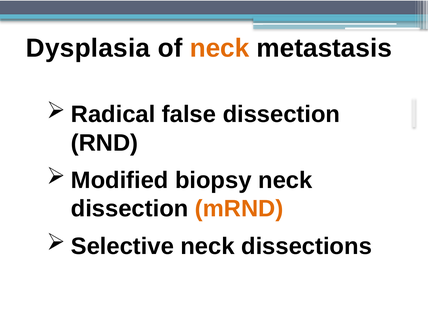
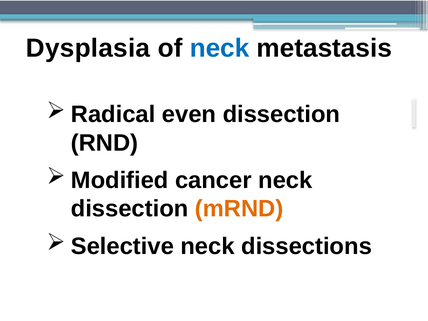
neck colour: orange -> blue (220, 48)
false: false -> even (189, 114)
biopsy: biopsy -> cancer (213, 180)
